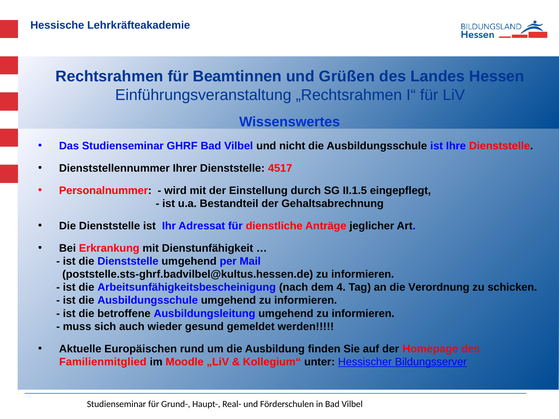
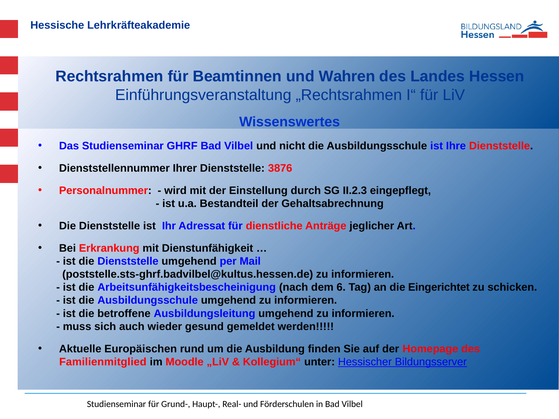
Grüßen: Grüßen -> Wahren (347, 76)
4517: 4517 -> 3876 (280, 168)
II.1.5: II.1.5 -> II.2.3 (355, 191)
4: 4 -> 6 (341, 288)
Verordnung: Verordnung -> Eingerichtet (439, 288)
